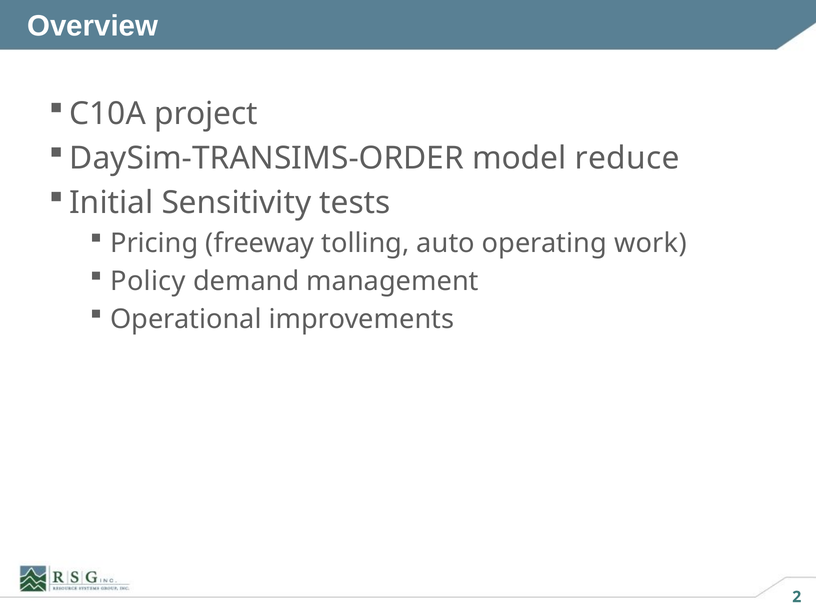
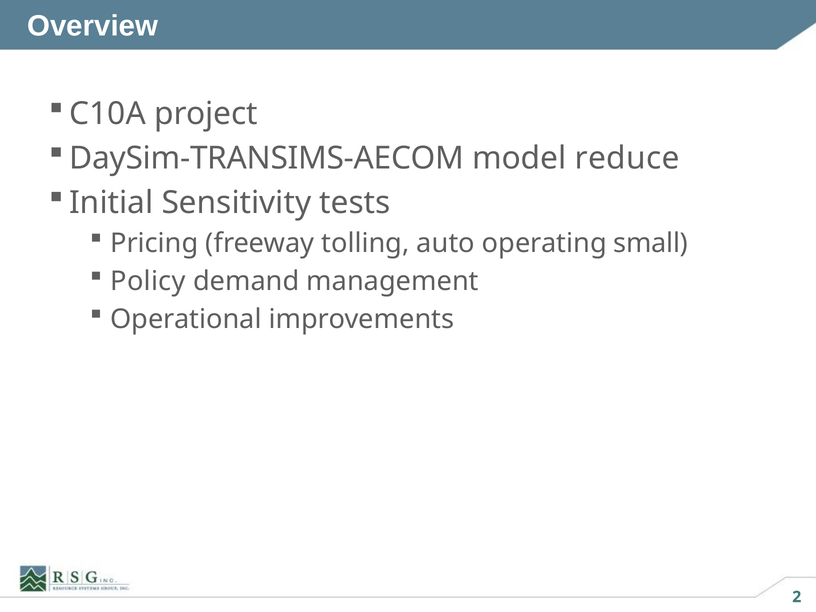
DaySim-TRANSIMS-ORDER: DaySim-TRANSIMS-ORDER -> DaySim-TRANSIMS-AECOM (267, 158)
work: work -> small (651, 243)
